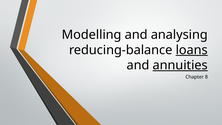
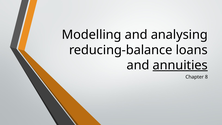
loans underline: present -> none (192, 50)
